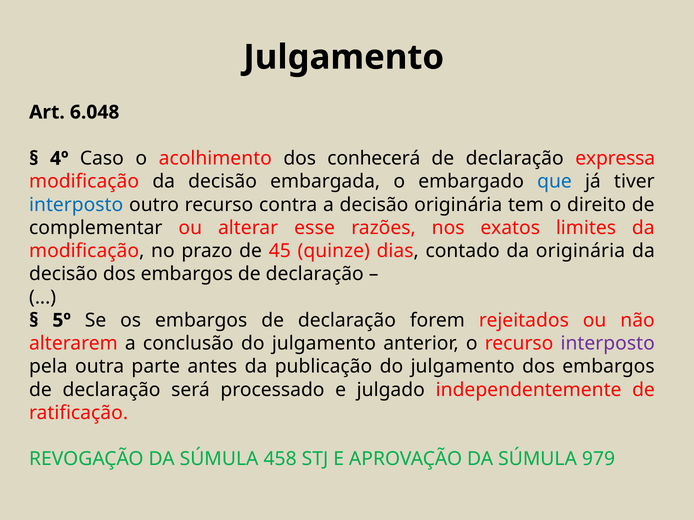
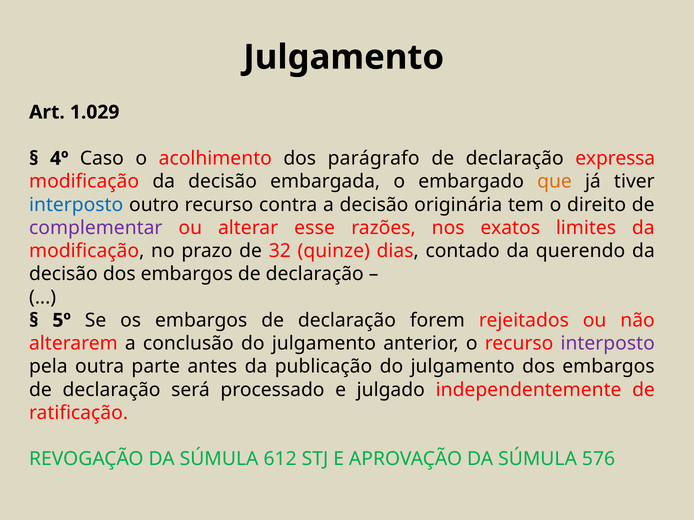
6.048: 6.048 -> 1.029 (95, 112)
conhecerá: conhecerá -> parágrafo (374, 159)
que colour: blue -> orange (555, 182)
complementar colour: black -> purple (96, 228)
45: 45 -> 32 (280, 251)
da originária: originária -> querendo (581, 251)
458: 458 -> 612 (280, 459)
979: 979 -> 576 (599, 459)
